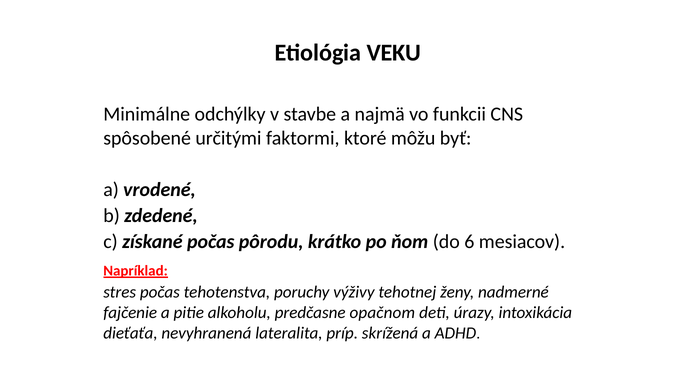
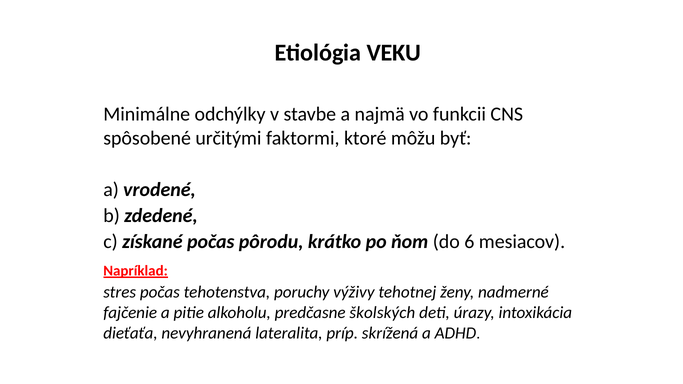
opačnom: opačnom -> školských (382, 313)
